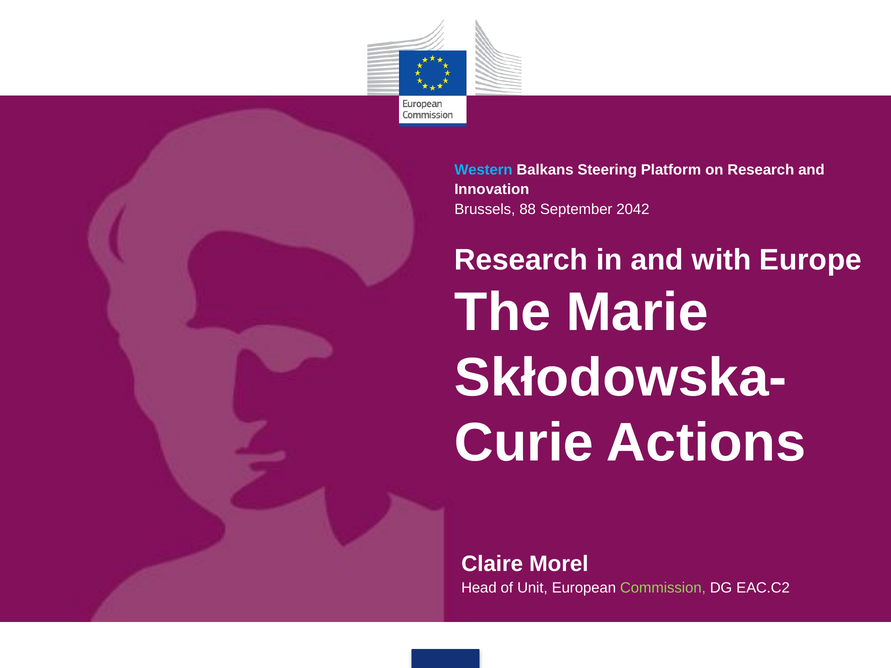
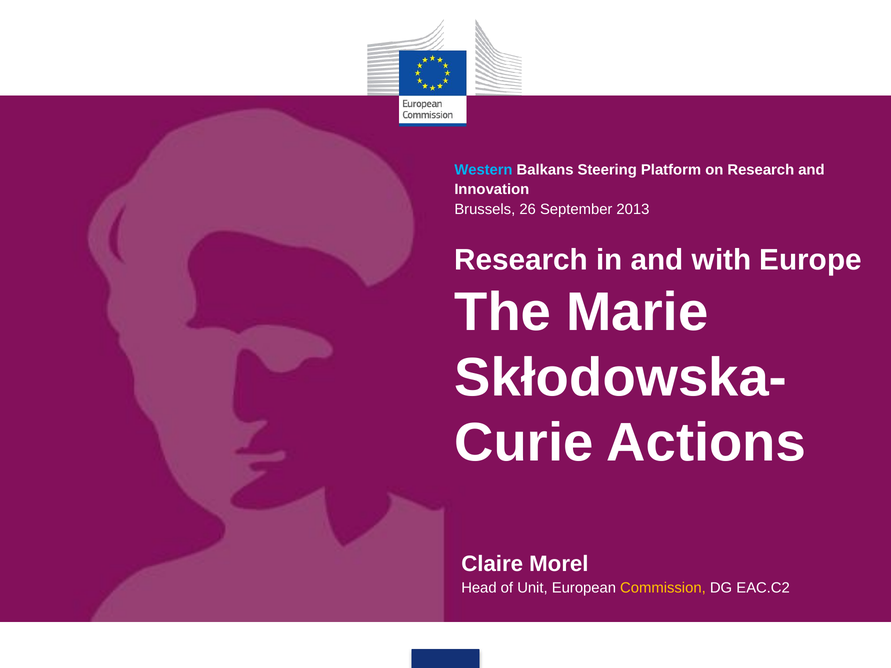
88: 88 -> 26 (528, 209)
2042: 2042 -> 2013 (633, 209)
Commission colour: light green -> yellow (663, 588)
